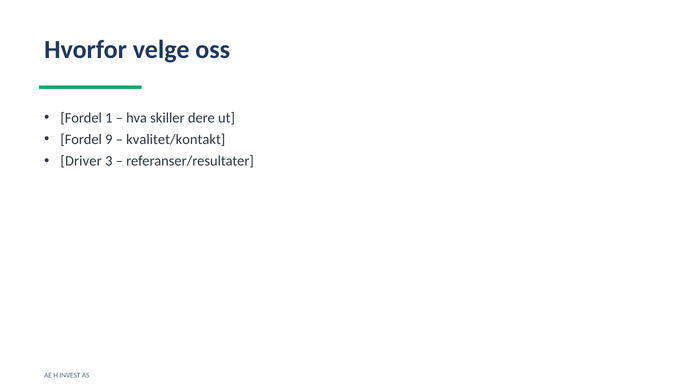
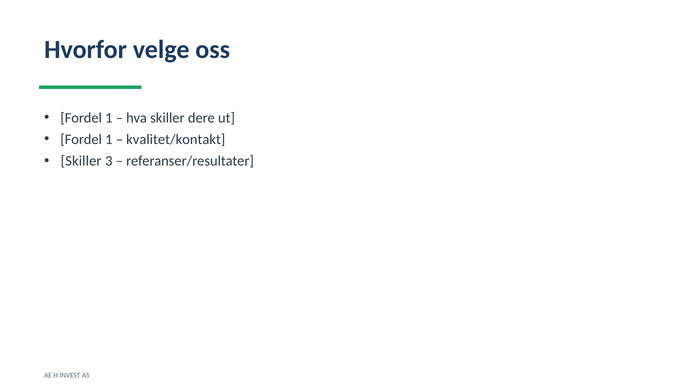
9: 9 -> 1 (109, 139)
Driver: Driver -> Skiller (81, 161)
